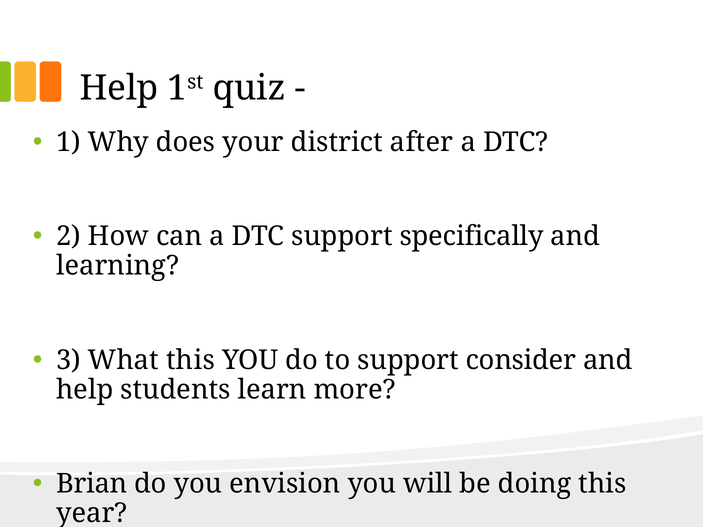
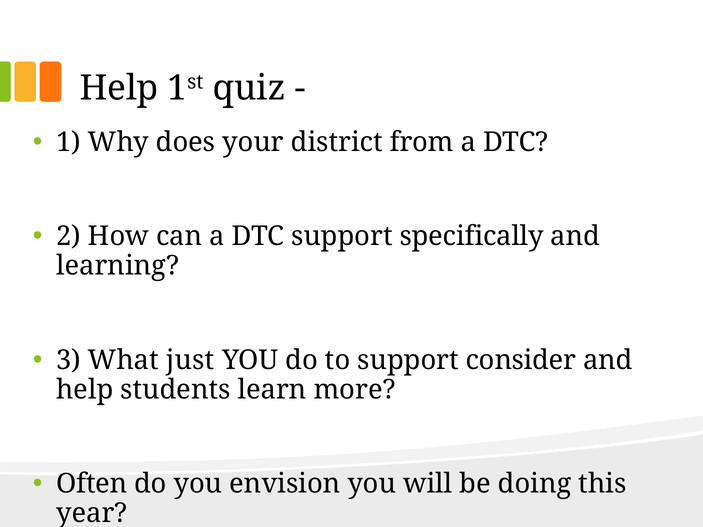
after: after -> from (422, 142)
What this: this -> just (190, 360)
Brian: Brian -> Often (92, 484)
